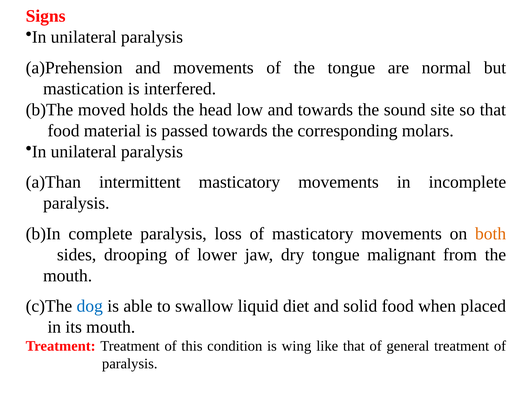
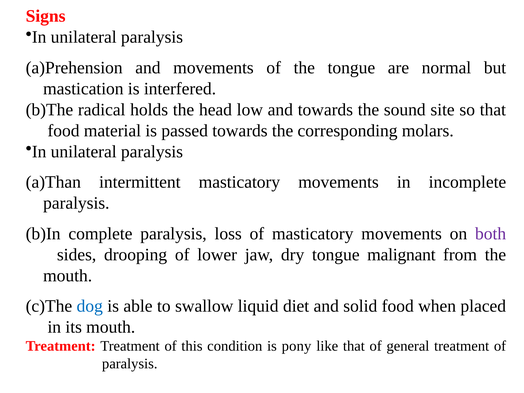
moved: moved -> radical (102, 110)
both colour: orange -> purple (491, 234)
wing: wing -> pony (297, 346)
